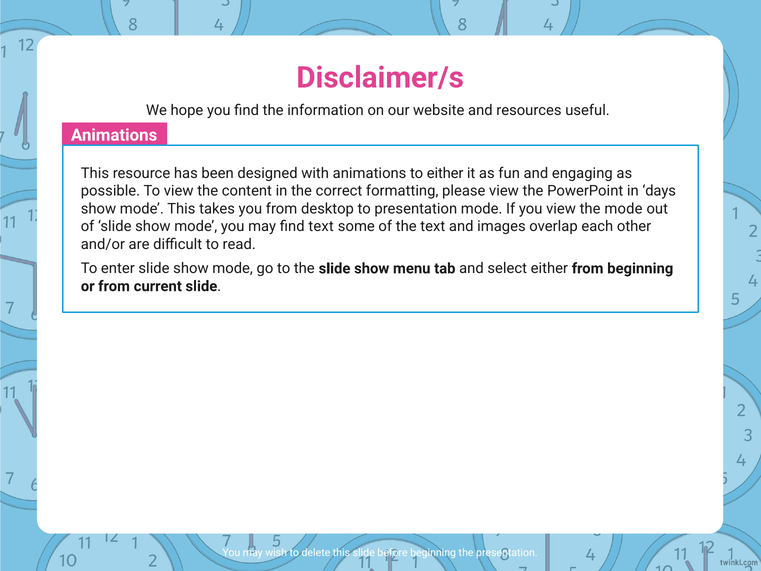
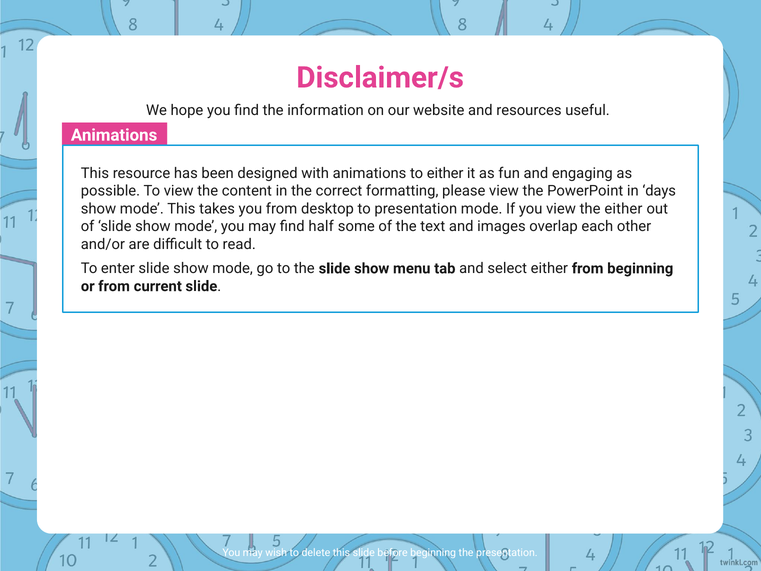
the mode: mode -> either (623, 209)
find text: text -> half (321, 226)
